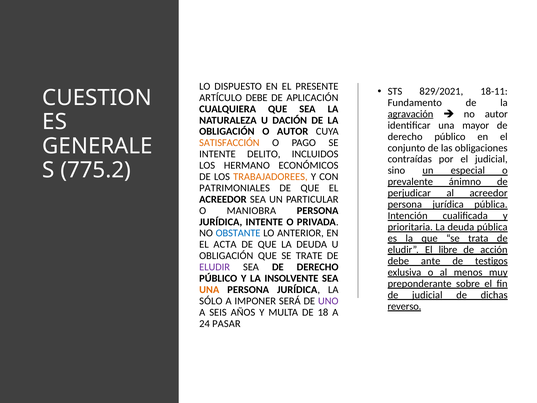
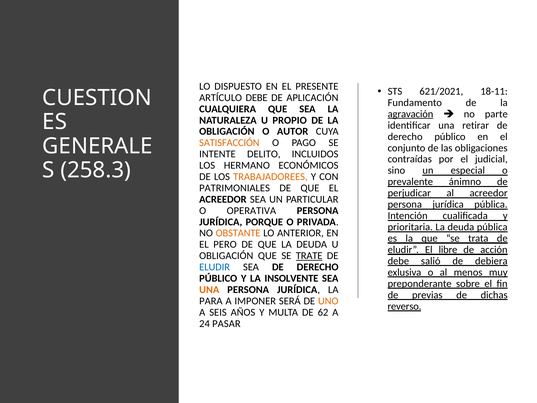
829/2021: 829/2021 -> 621/2021 (441, 91)
no autor: autor -> parte (496, 114)
DACIÓN: DACIÓN -> PROPIO (290, 120)
mayor: mayor -> retirar (476, 125)
775.2: 775.2 -> 258.3 (96, 170)
MANIOBRA: MANIOBRA -> OPERATIVA (251, 210)
JURÍDICA INTENTE: INTENTE -> PORQUE (264, 222)
OBSTANTE colour: blue -> orange (238, 233)
ACTA: ACTA -> PERO (225, 244)
TRATE underline: none -> present (309, 256)
ante: ante -> salió (431, 261)
testigos: testigos -> debiera (491, 261)
ELUDIR colour: purple -> blue (215, 267)
de judicial: judicial -> previas (427, 295)
SÓLO: SÓLO -> PARA (211, 301)
UNO colour: purple -> orange (328, 301)
18: 18 -> 62 (323, 312)
